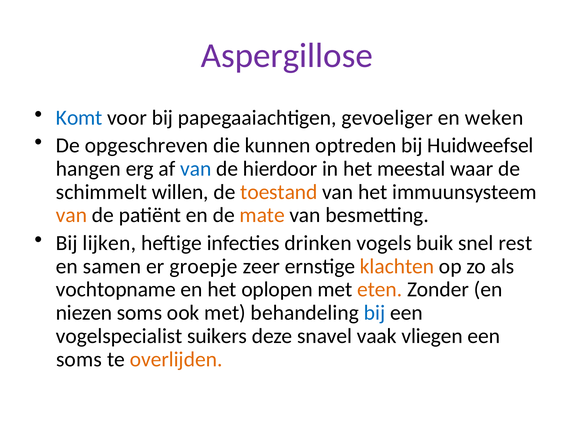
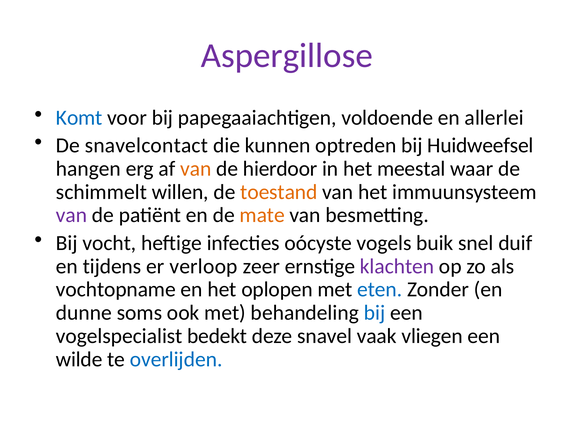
gevoeliger: gevoeliger -> voldoende (387, 118)
weken: weken -> allerlei (494, 118)
opgeschreven: opgeschreven -> snavelcontact (146, 146)
van colour: blue -> orange (196, 169)
van colour: orange -> purple (72, 215)
lijken: lijken -> vocht (109, 243)
drinken: drinken -> oócyste (318, 243)
rest: rest -> duif (515, 243)
samen: samen -> tijdens (112, 267)
groepje: groepje -> verloop (203, 267)
klachten colour: orange -> purple (397, 267)
eten colour: orange -> blue (380, 290)
niezen: niezen -> dunne (84, 313)
suikers: suikers -> bedekt (217, 336)
soms: soms -> wilde (79, 360)
overlijden colour: orange -> blue (176, 360)
